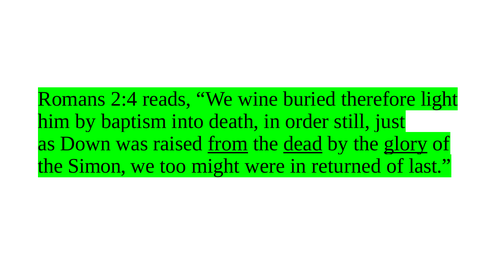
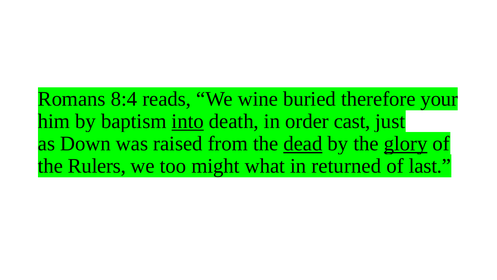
2:4: 2:4 -> 8:4 (124, 99)
light: light -> your (439, 99)
into underline: none -> present (188, 121)
still: still -> cast (352, 121)
from underline: present -> none (228, 143)
Simon: Simon -> Rulers (97, 166)
were: were -> what (265, 166)
